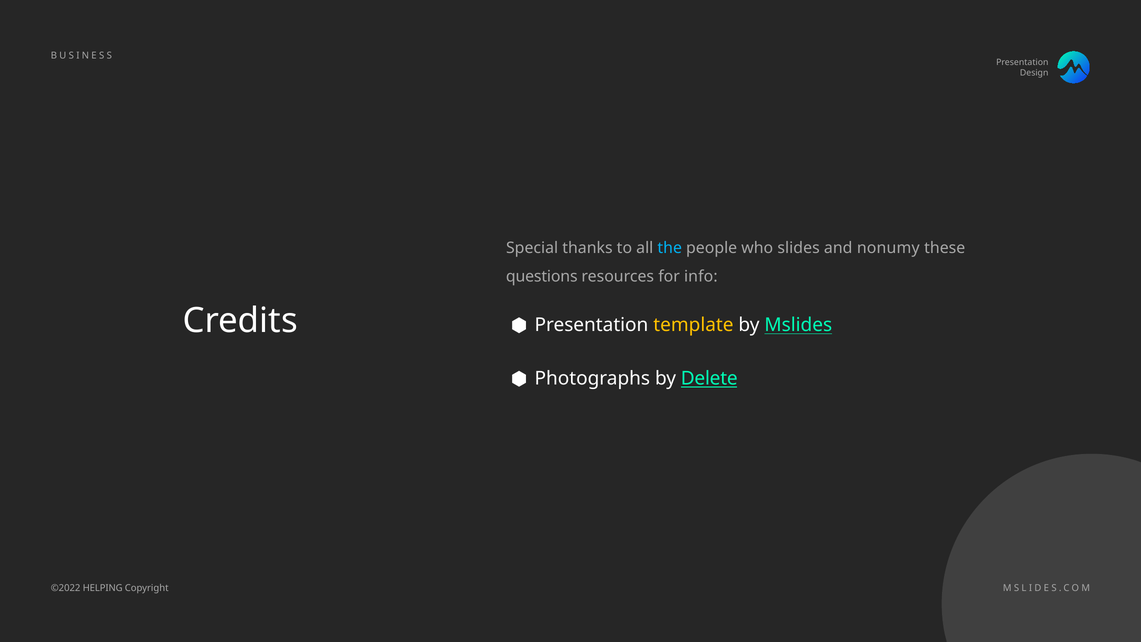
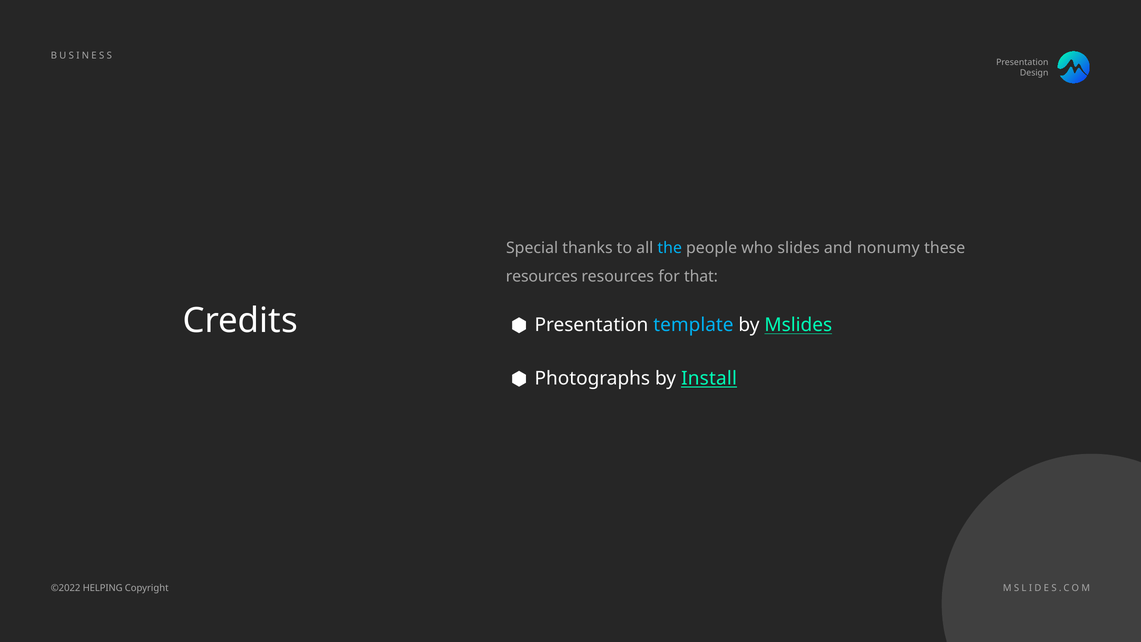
questions: questions -> resources (542, 277)
info: info -> that (701, 277)
template colour: yellow -> light blue (693, 325)
Delete: Delete -> Install (709, 378)
